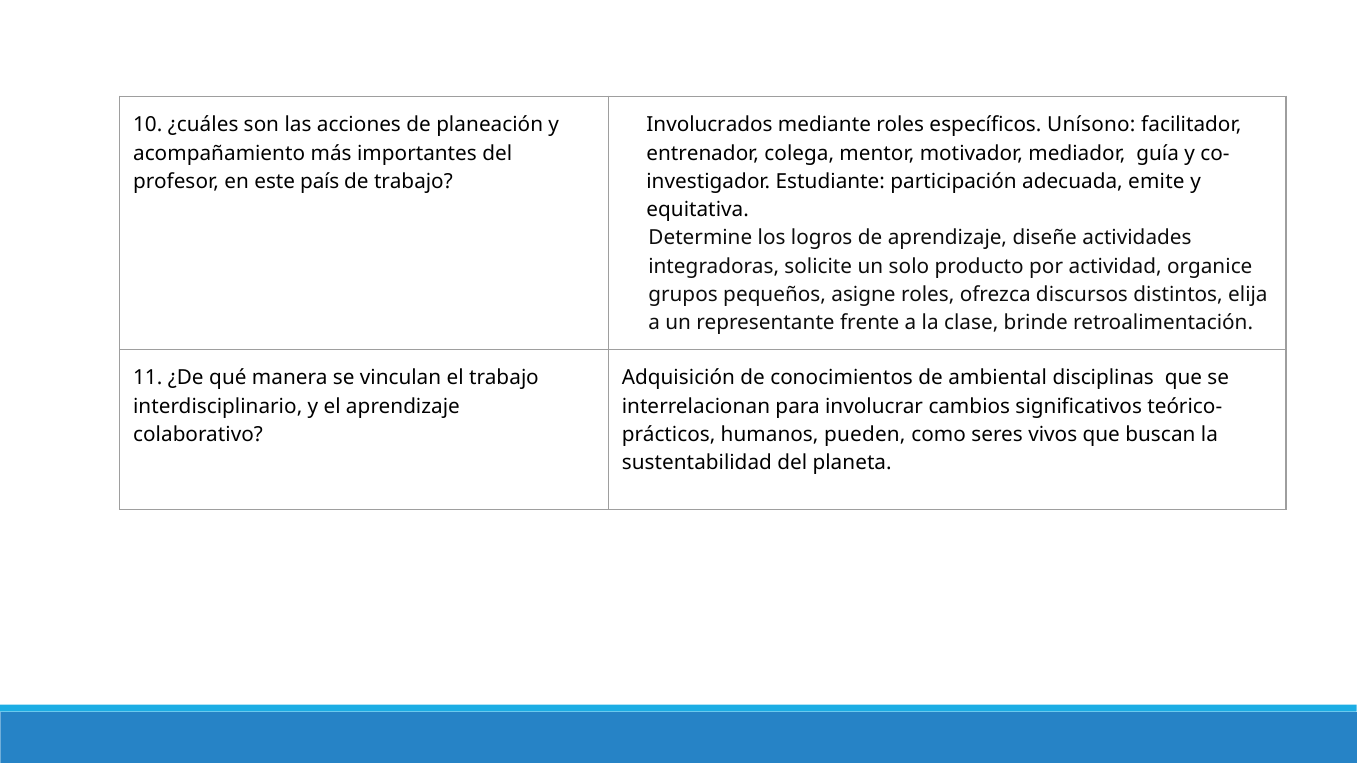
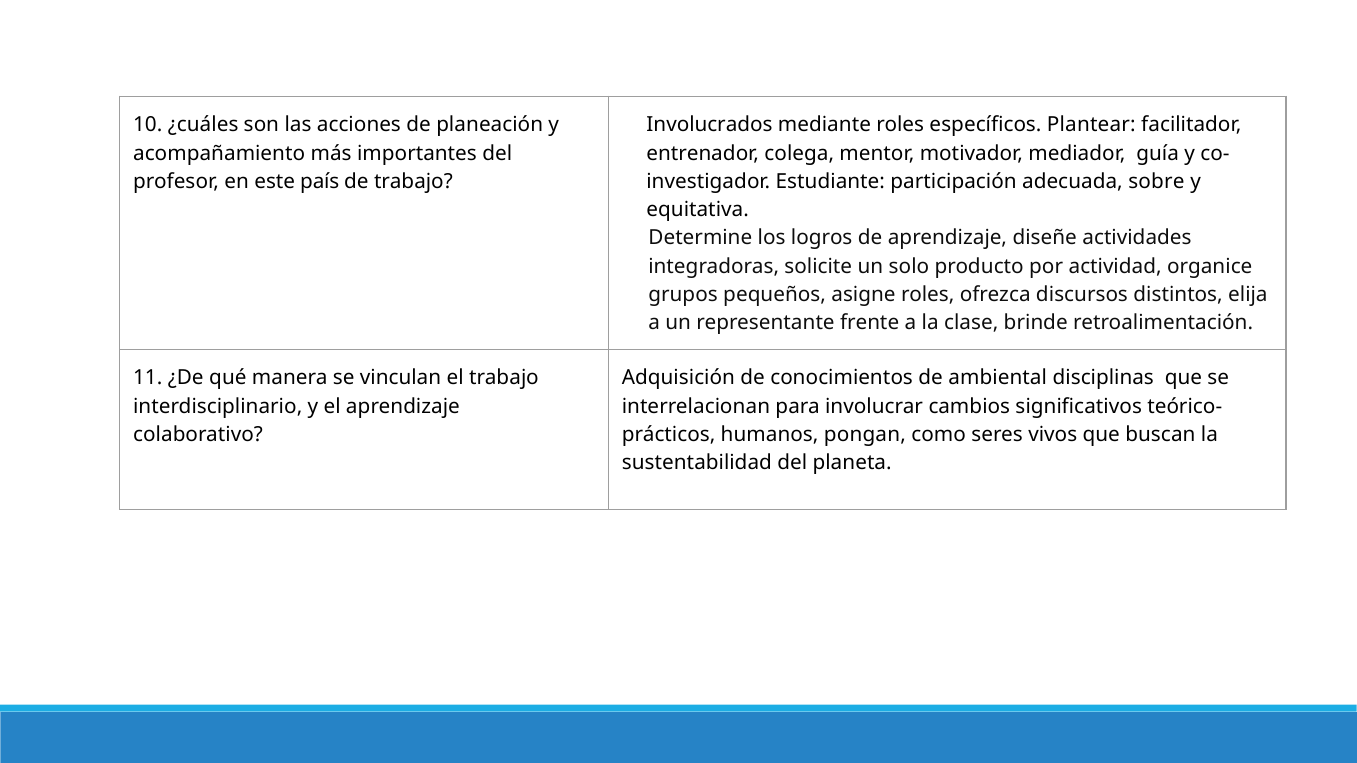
Unísono: Unísono -> Plantear (1091, 125)
emite: emite -> sobre (1156, 182)
pueden: pueden -> pongan (865, 435)
